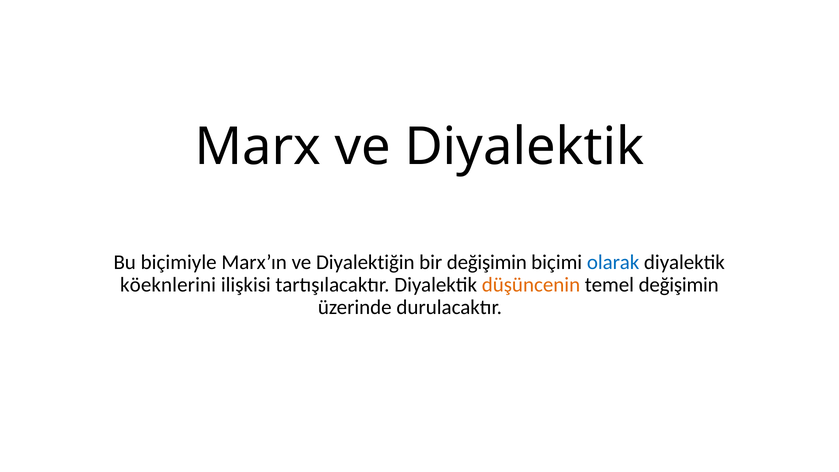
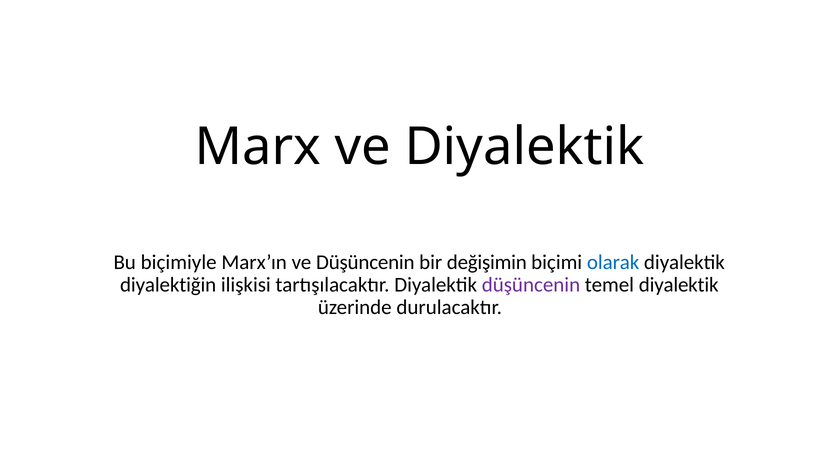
ve Diyalektiğin: Diyalektiğin -> Düşüncenin (365, 262)
köeknlerini: köeknlerini -> diyalektiğin (168, 285)
düşüncenin colour: orange -> purple (531, 285)
temel değişimin: değişimin -> diyalektik (679, 285)
